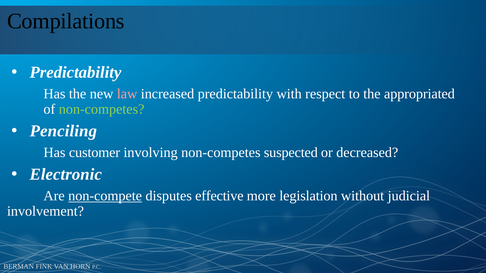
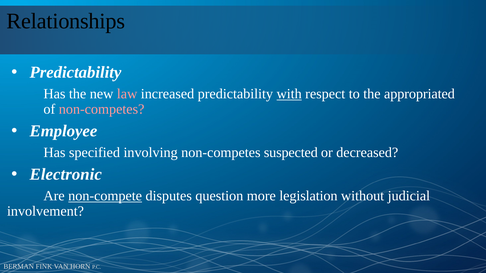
Compilations: Compilations -> Relationships (66, 21)
with underline: none -> present (289, 94)
non-competes colour: light green -> pink (102, 109)
Penciling: Penciling -> Employee (63, 131)
customer: customer -> specified (94, 153)
effective: effective -> question (219, 196)
